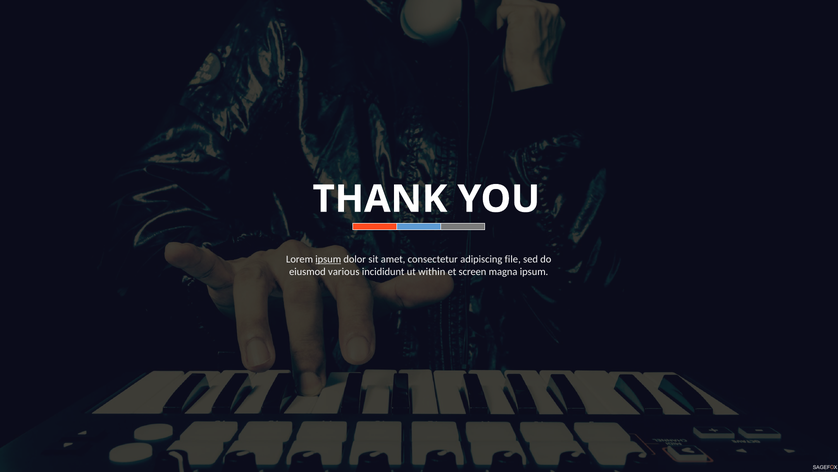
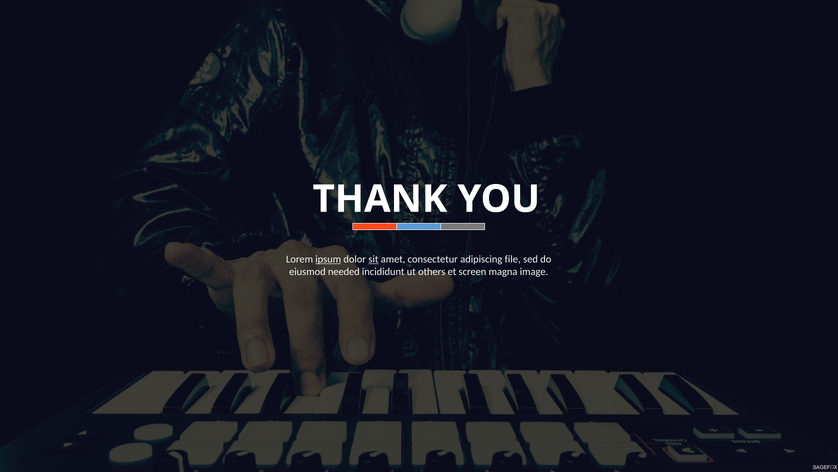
sit underline: none -> present (373, 259)
various: various -> needed (344, 271)
within: within -> others (432, 271)
magna ipsum: ipsum -> image (534, 271)
